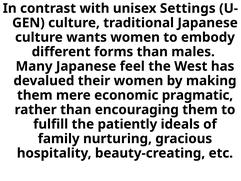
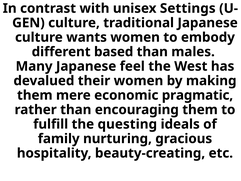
forms: forms -> based (114, 52)
patiently: patiently -> questing (127, 124)
